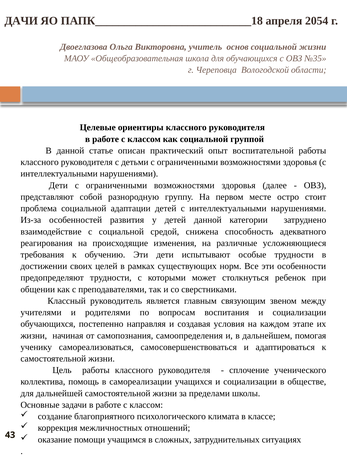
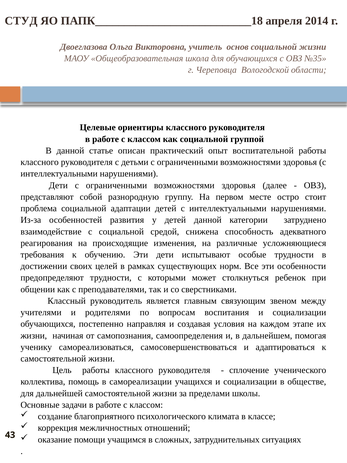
ДАЧИ: ДАЧИ -> СТУД (21, 21)
2054: 2054 -> 2014 (317, 21)
